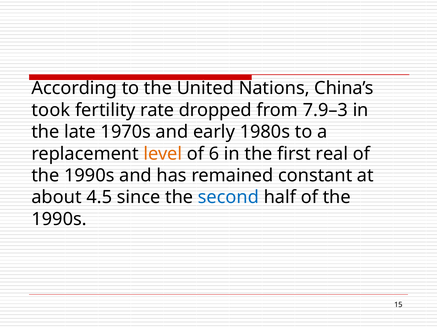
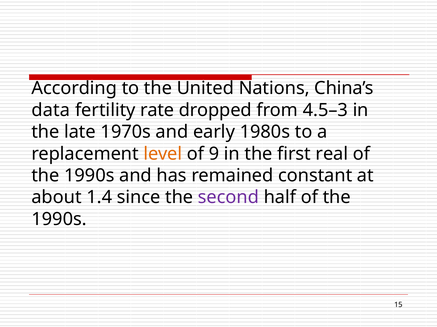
took: took -> data (51, 110)
7.9–3: 7.9–3 -> 4.5–3 (325, 110)
6: 6 -> 9 (214, 154)
4.5: 4.5 -> 1.4 (99, 198)
second colour: blue -> purple (228, 198)
